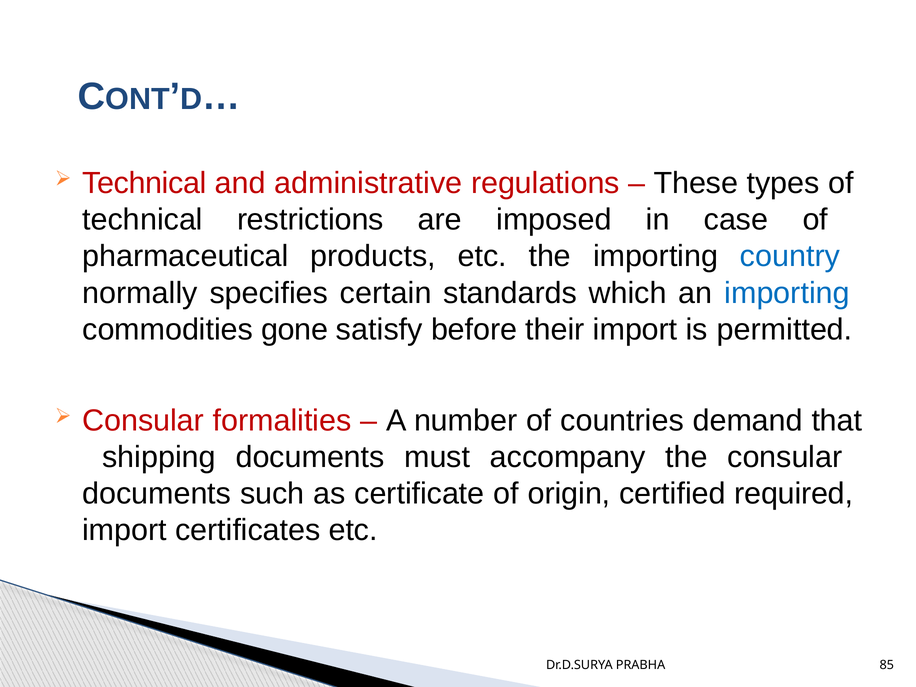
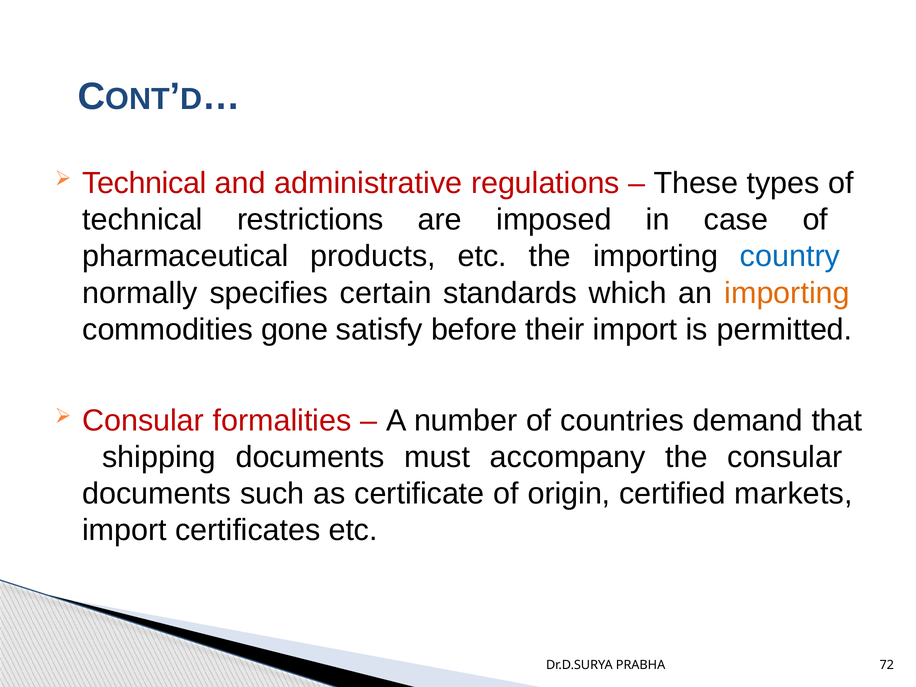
importing colour: blue -> orange (787, 293)
required: required -> markets (794, 494)
85: 85 -> 72 (887, 665)
